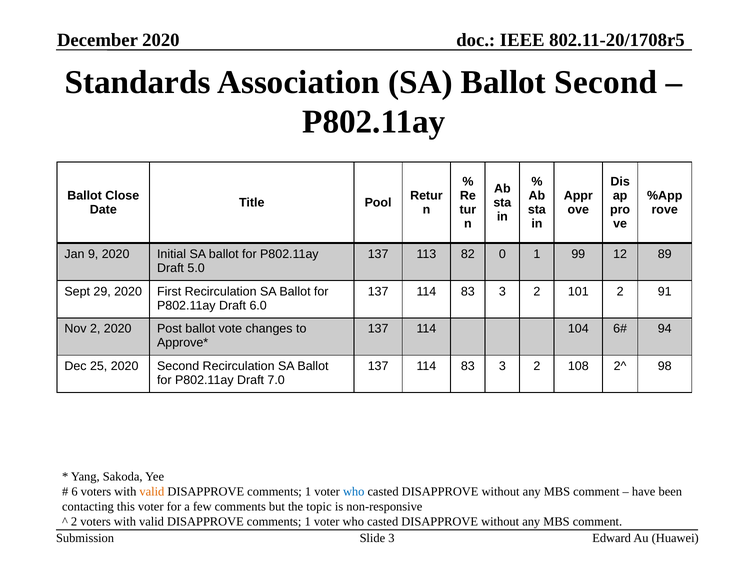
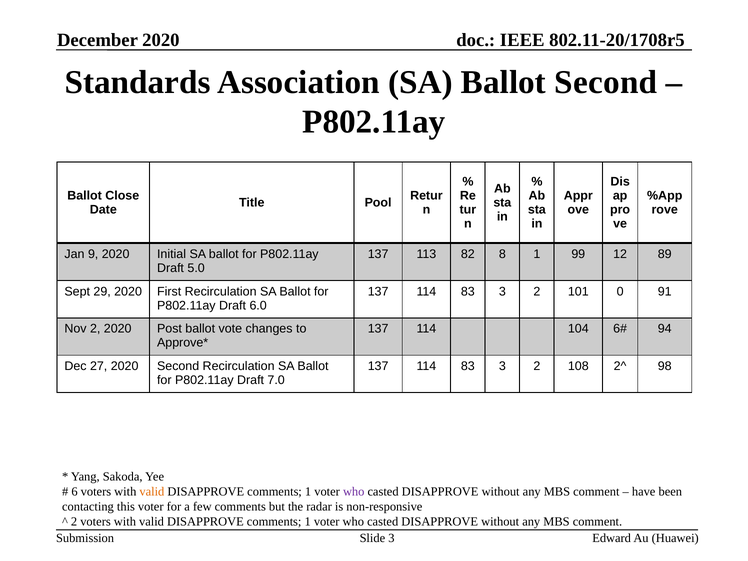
0: 0 -> 8 (502, 254)
101 2: 2 -> 0 (620, 291)
25: 25 -> 27 (99, 366)
who colour: blue -> purple (354, 492)
topic: topic -> radar (319, 507)
